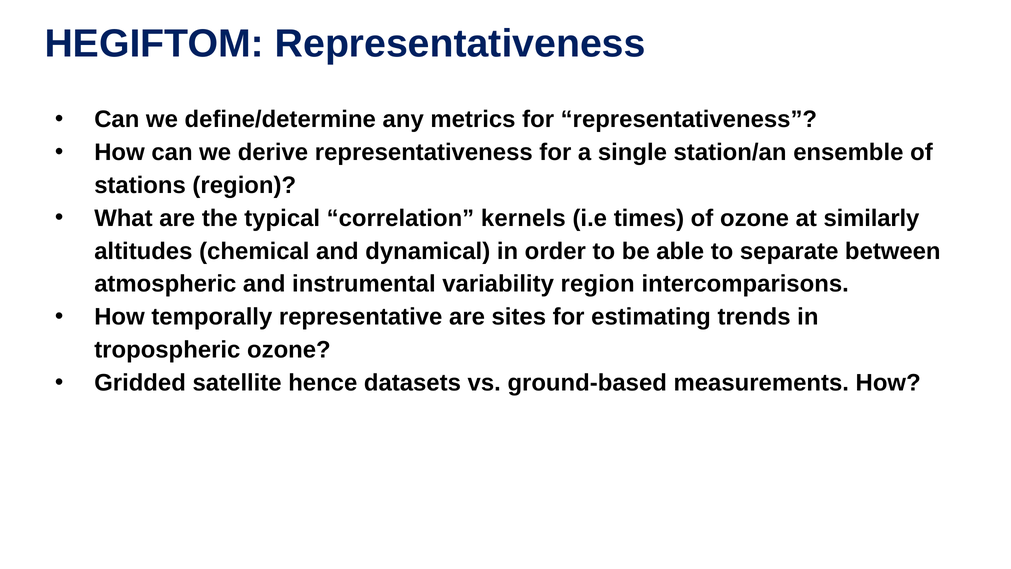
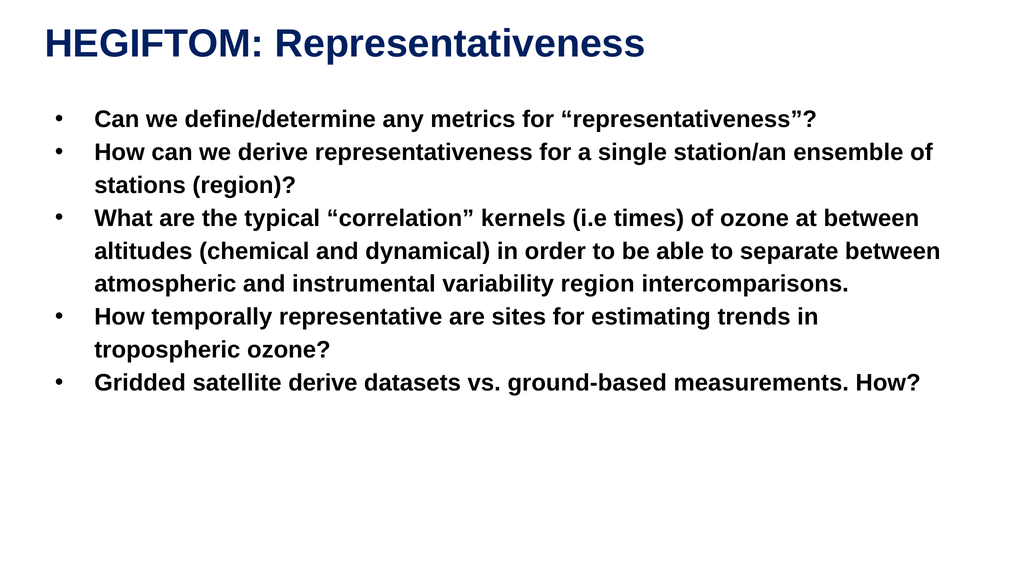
at similarly: similarly -> between (871, 218)
satellite hence: hence -> derive (323, 383)
